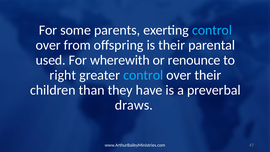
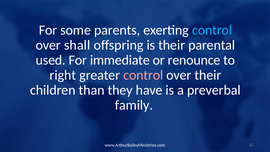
from: from -> shall (77, 45)
wherewith: wherewith -> immediate (120, 60)
control colour: light blue -> pink (143, 75)
draws: draws -> family (134, 105)
